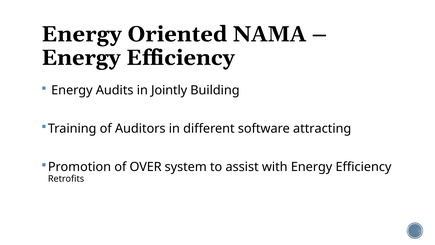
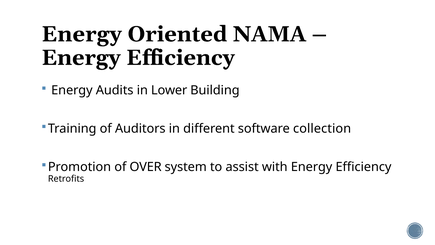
Jointly: Jointly -> Lower (169, 90)
attracting: attracting -> collection (322, 129)
